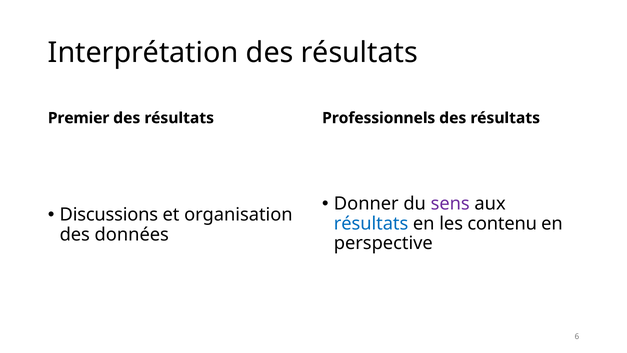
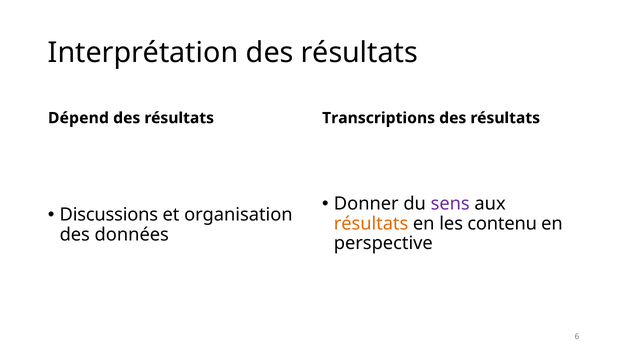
Premier: Premier -> Dépend (78, 118)
Professionnels: Professionnels -> Transcriptions (379, 118)
résultats colour: blue -> orange (371, 223)
